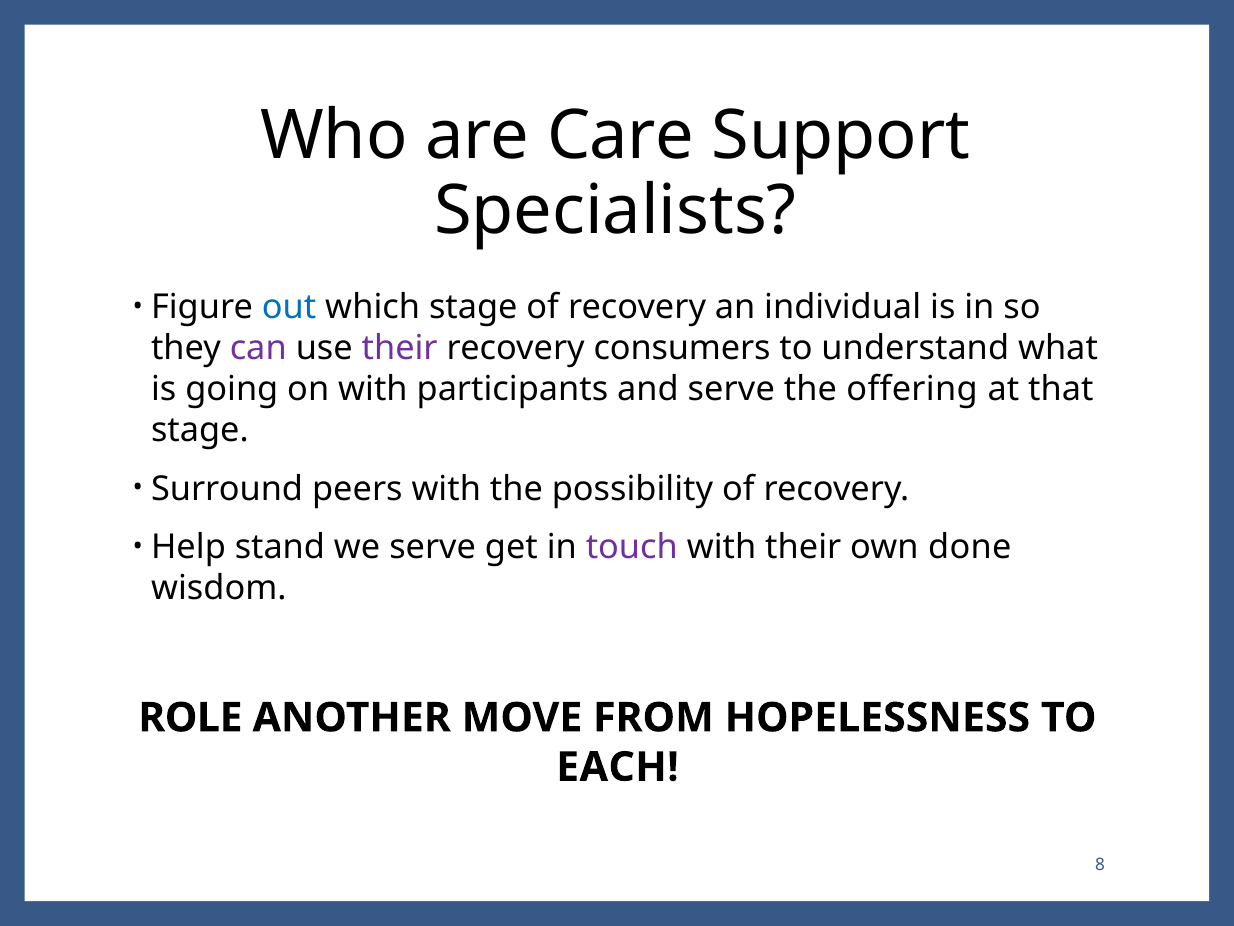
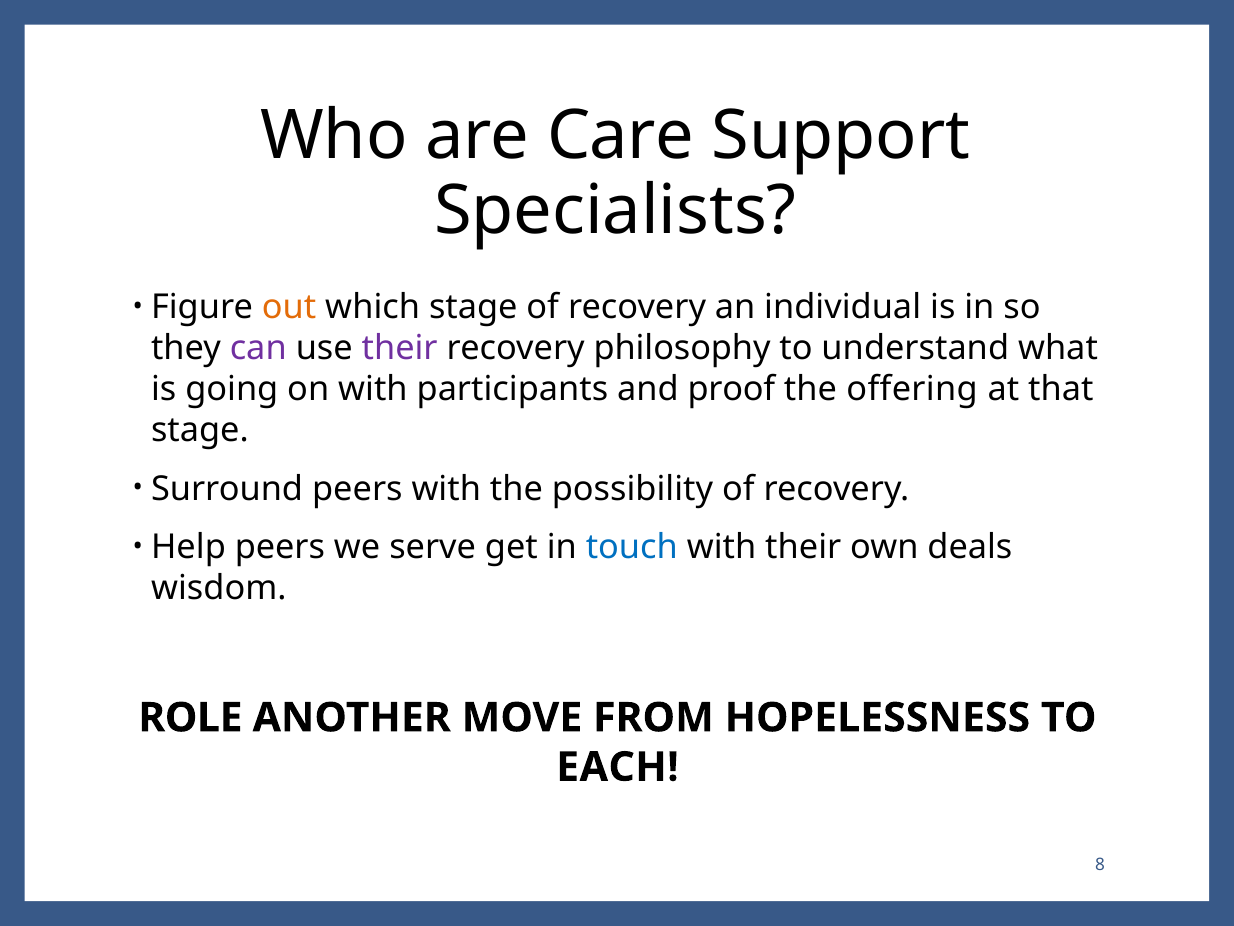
out colour: blue -> orange (289, 307)
consumers: consumers -> philosophy (682, 348)
and serve: serve -> proof (731, 389)
Help stand: stand -> peers (280, 547)
touch colour: purple -> blue (632, 547)
done: done -> deals (970, 547)
